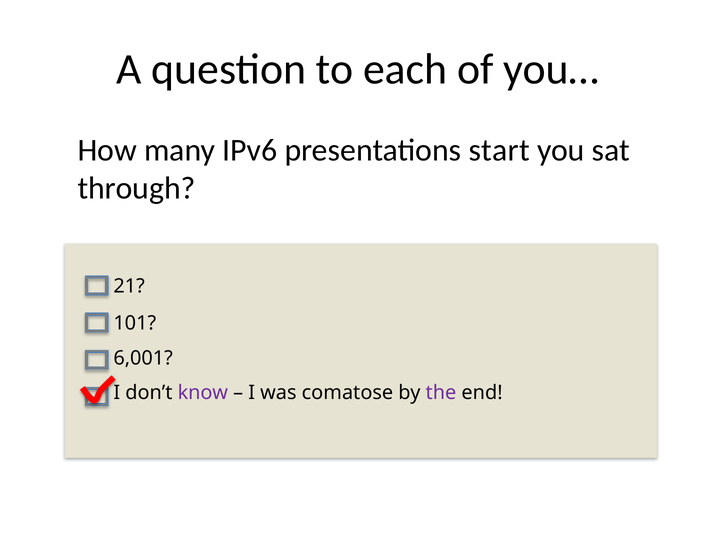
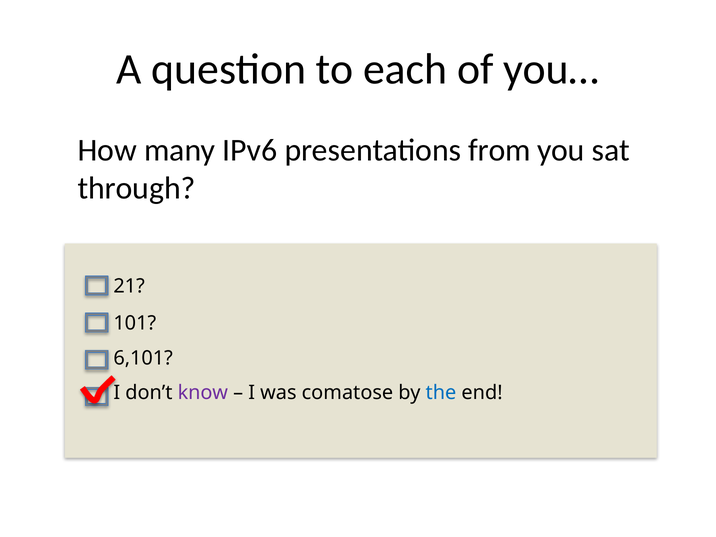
start: start -> from (499, 150)
6,001: 6,001 -> 6,101 (143, 358)
the colour: purple -> blue (441, 393)
